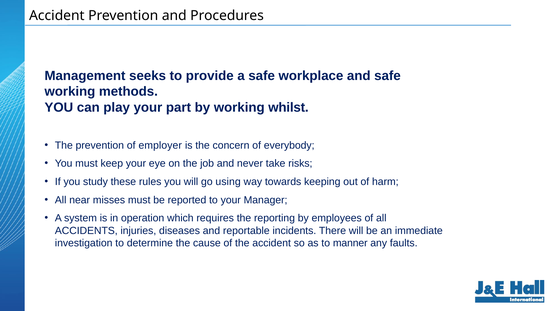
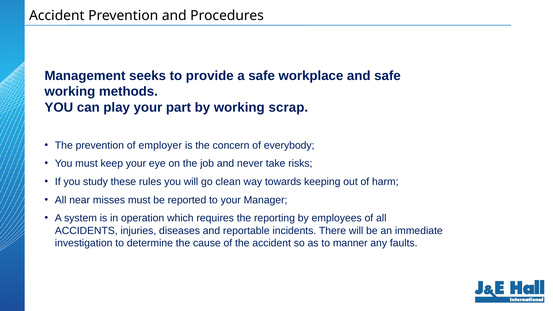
whilst: whilst -> scrap (288, 107)
using: using -> clean (228, 182)
